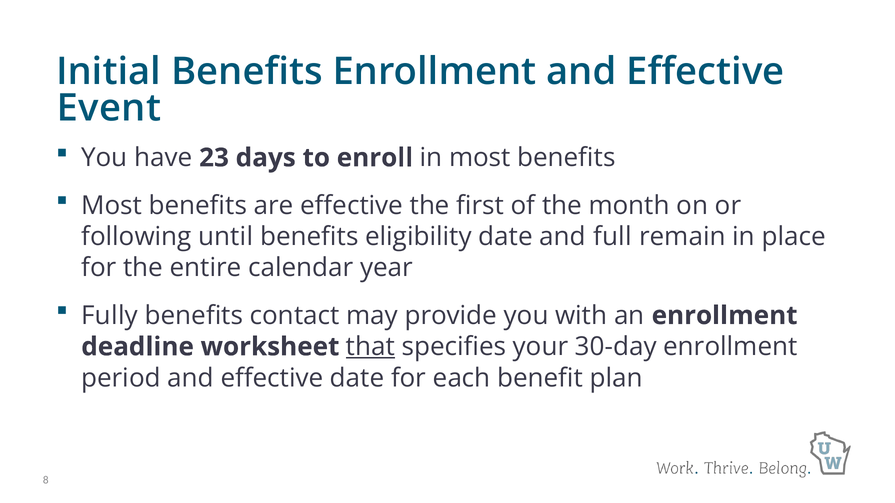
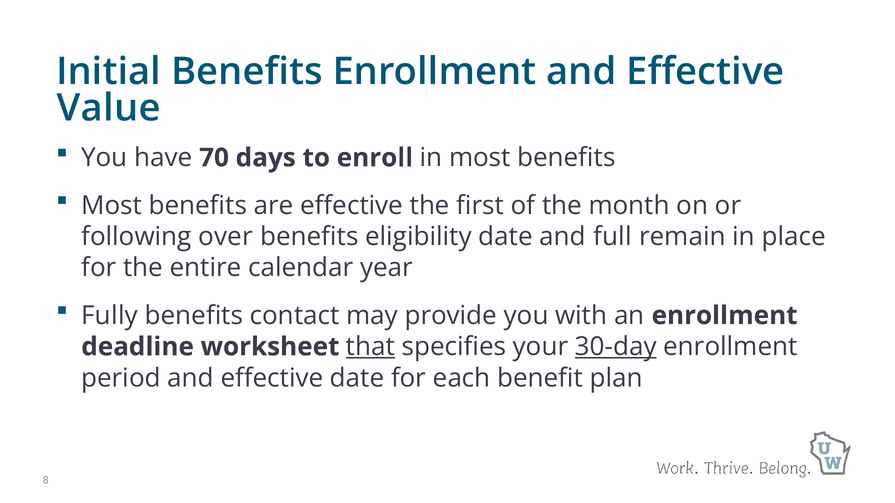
Event: Event -> Value (109, 108)
23: 23 -> 70 (214, 158)
until: until -> over (226, 237)
30-day underline: none -> present (616, 347)
